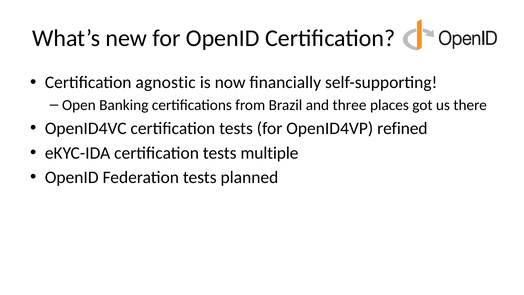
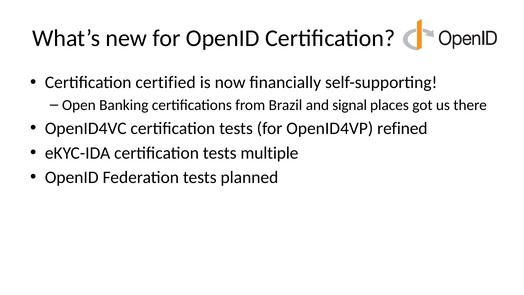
agnostic: agnostic -> certified (166, 82)
three: three -> signal (350, 105)
